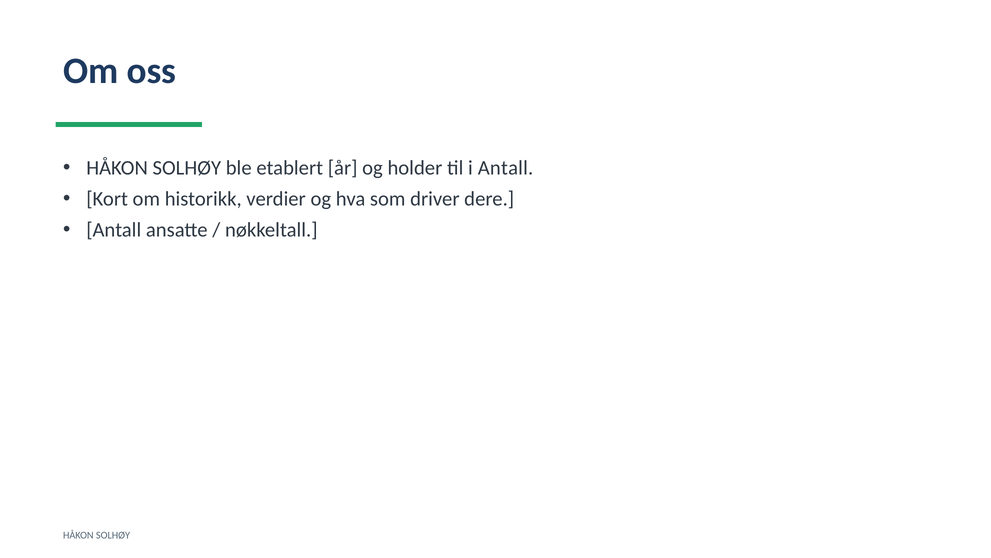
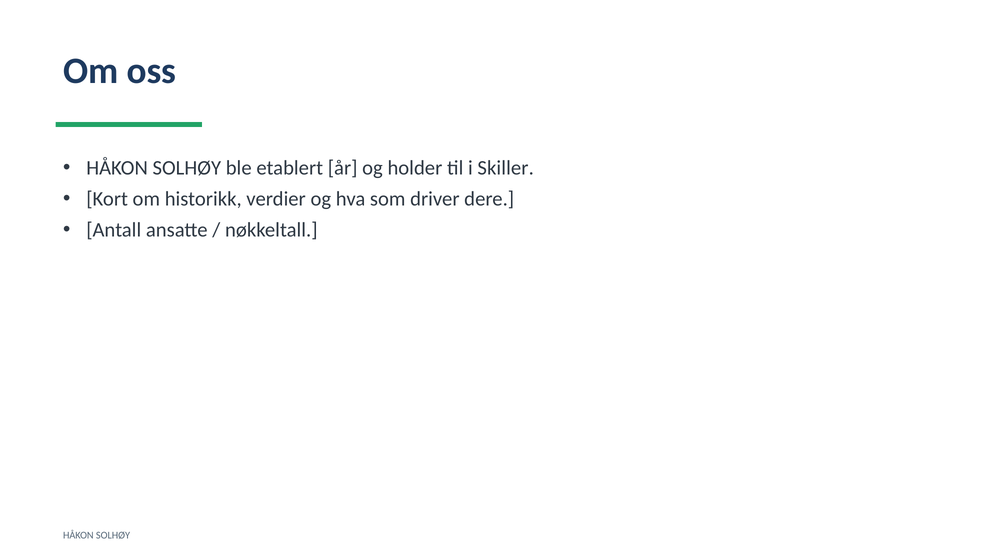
i Antall: Antall -> Skiller (506, 168)
